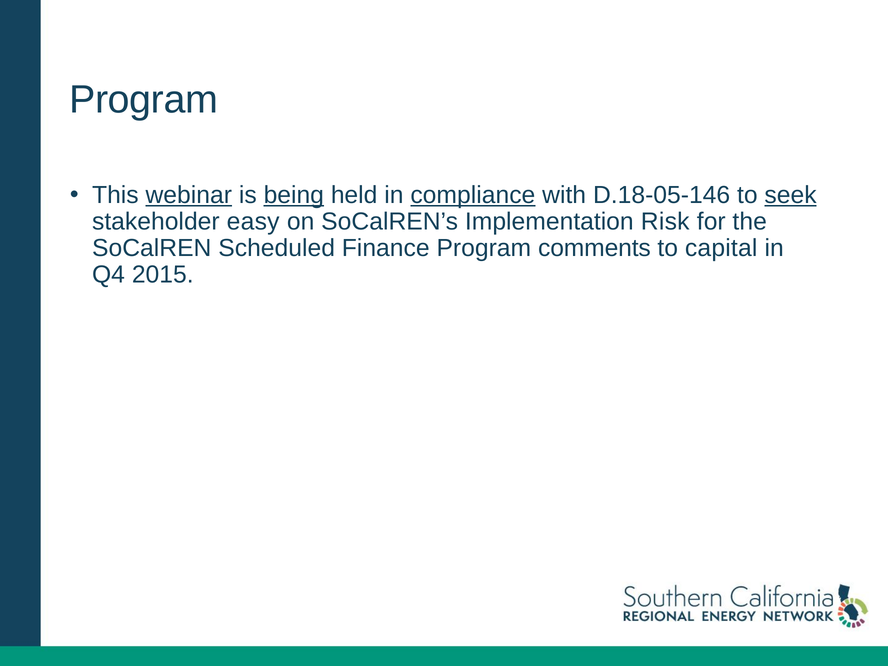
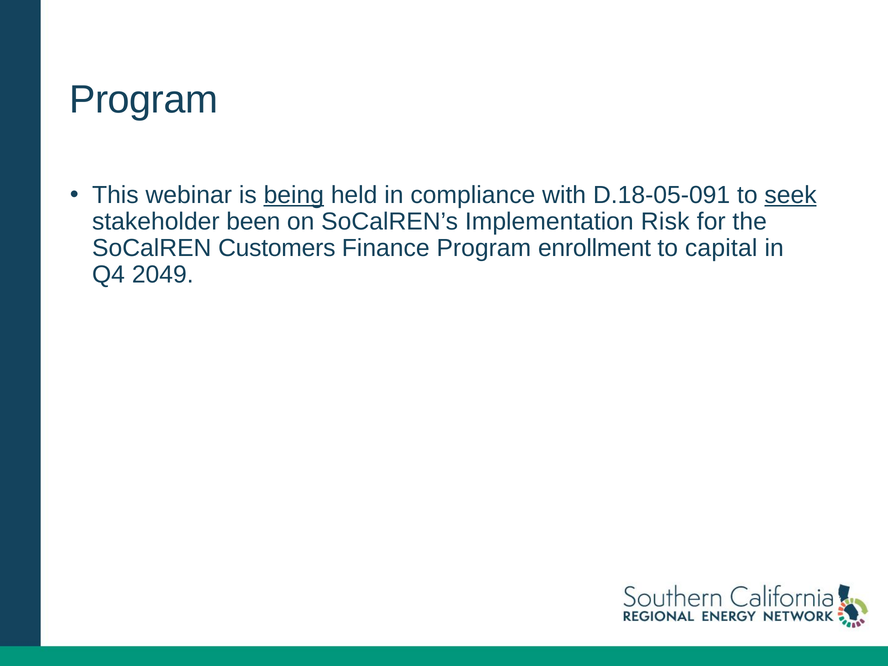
webinar underline: present -> none (189, 195)
compliance underline: present -> none (473, 195)
D.18-05-146: D.18-05-146 -> D.18-05-091 (662, 195)
easy: easy -> been (253, 222)
Scheduled: Scheduled -> Customers (277, 248)
comments: comments -> enrollment (594, 248)
2015: 2015 -> 2049 (163, 275)
